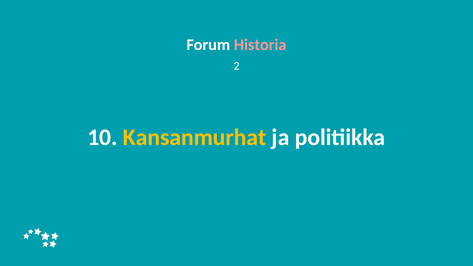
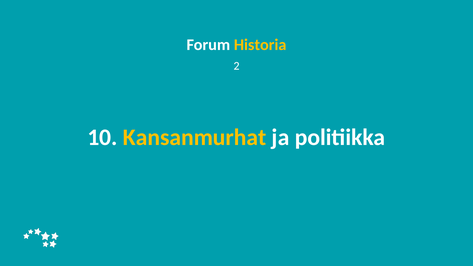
Historia colour: pink -> yellow (260, 45)
